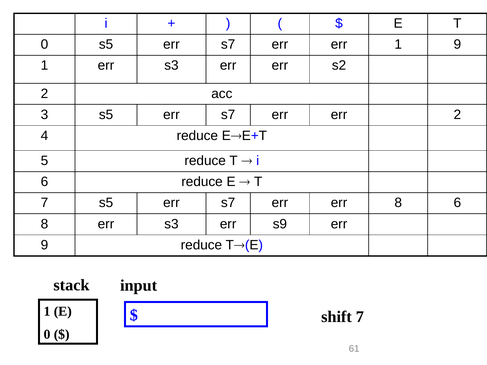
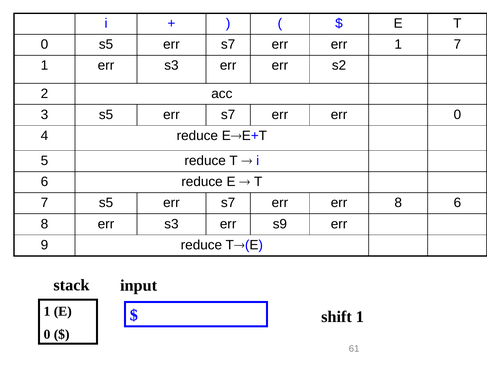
1 9: 9 -> 7 (457, 44)
err 2: 2 -> 0 (457, 115)
shift 7: 7 -> 1 (360, 317)
